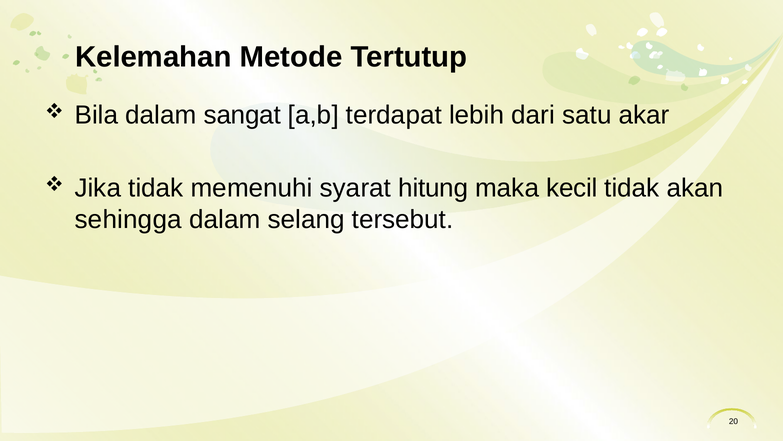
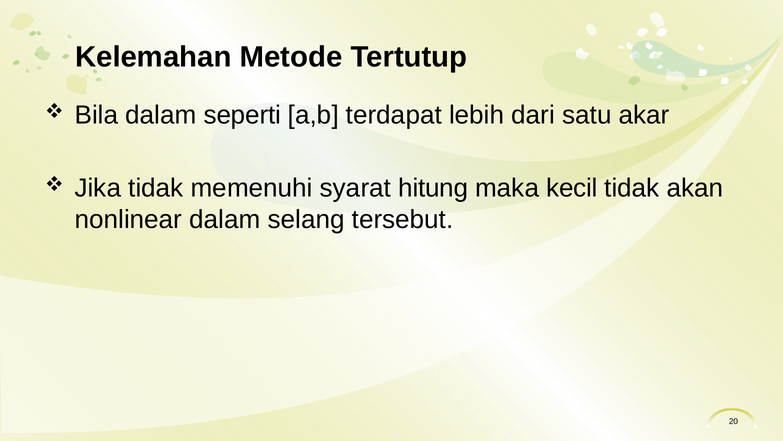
sangat: sangat -> seperti (242, 115)
sehingga: sehingga -> nonlinear (128, 219)
